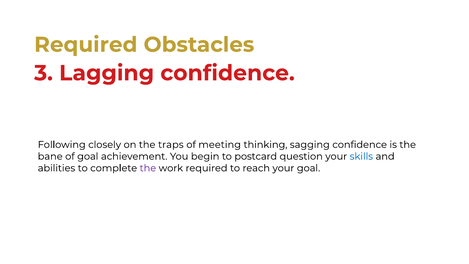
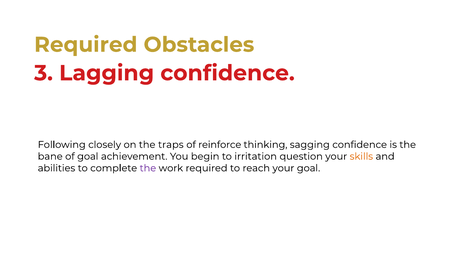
meeting: meeting -> reinforce (220, 145)
postcard: postcard -> irritation (256, 156)
skills colour: blue -> orange (361, 156)
